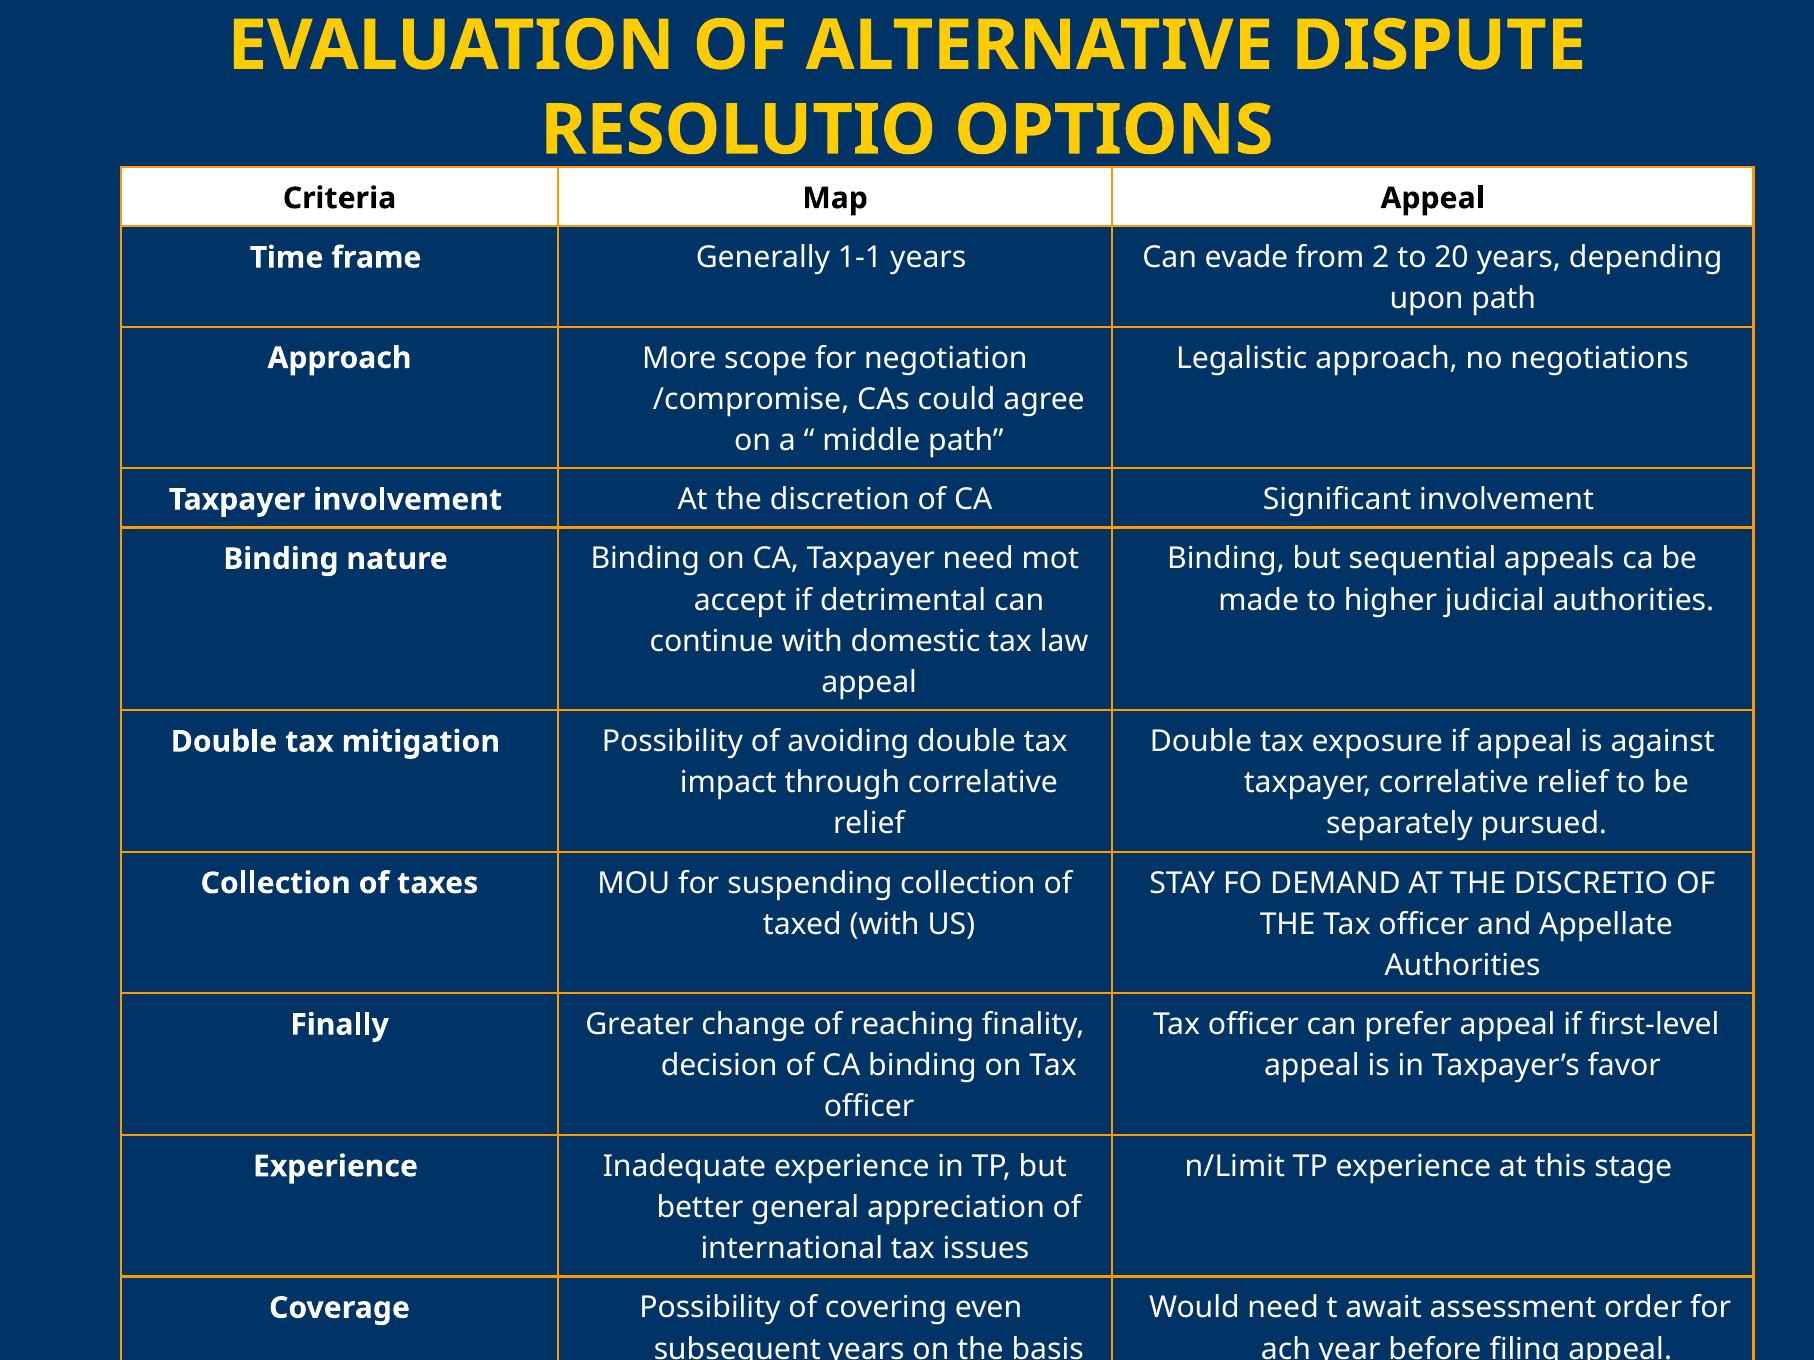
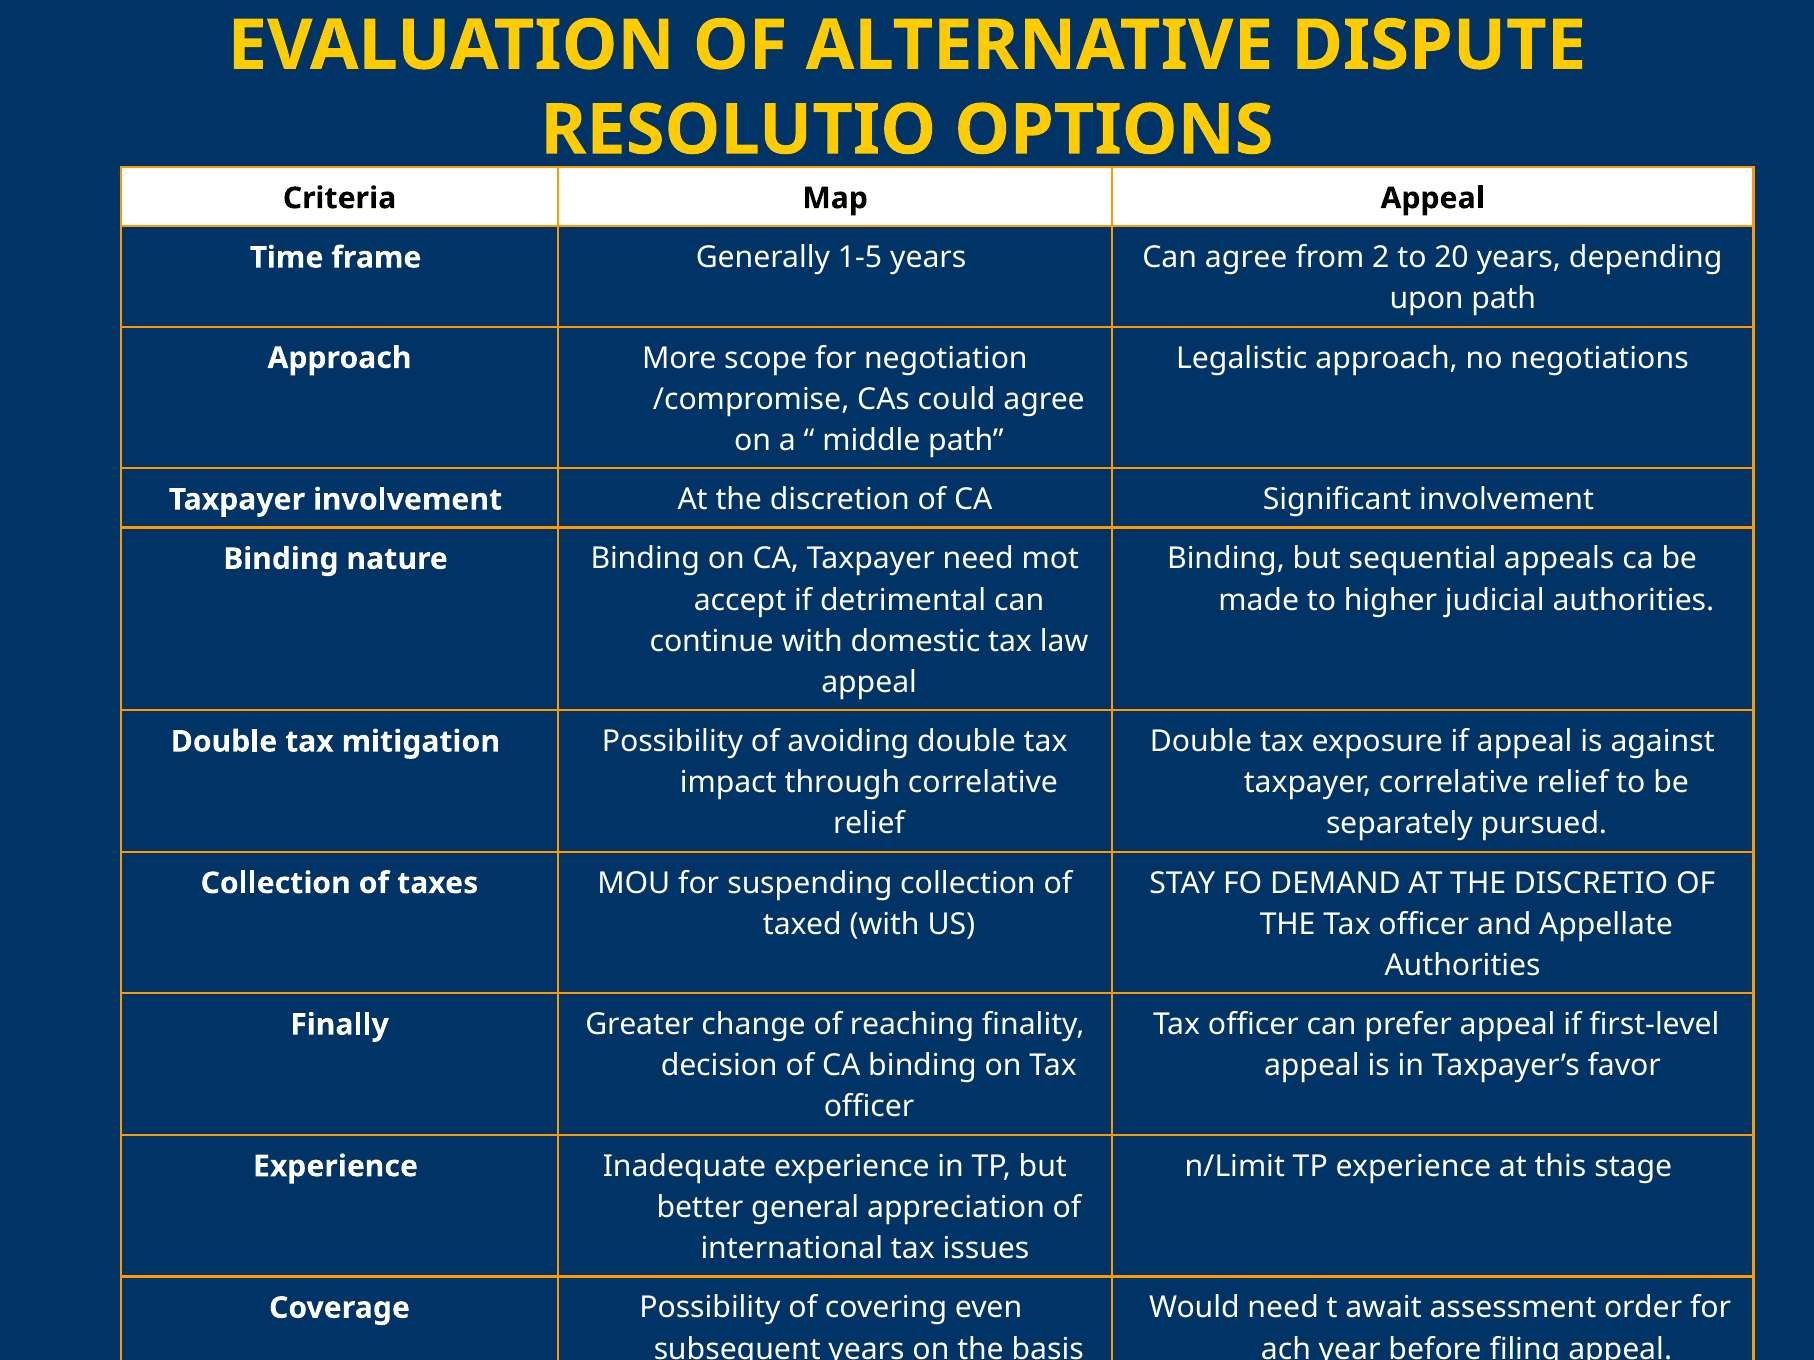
1-1: 1-1 -> 1-5 (860, 258)
Can evade: evade -> agree (1246, 258)
